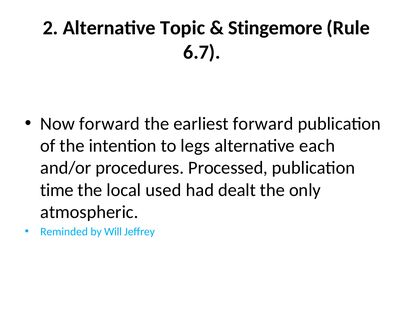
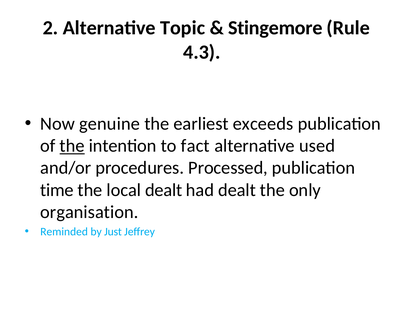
6.7: 6.7 -> 4.3 (202, 52)
Now forward: forward -> genuine (110, 124)
earliest forward: forward -> exceeds (263, 124)
the underline: none -> present (72, 146)
legs: legs -> fact (195, 146)
each: each -> used (317, 146)
local used: used -> dealt (164, 190)
atmospheric: atmospheric -> organisation (89, 212)
Will: Will -> Just (113, 232)
